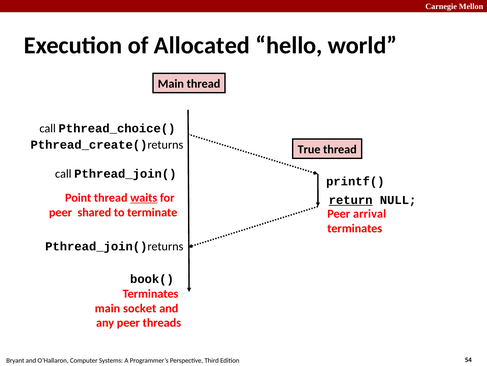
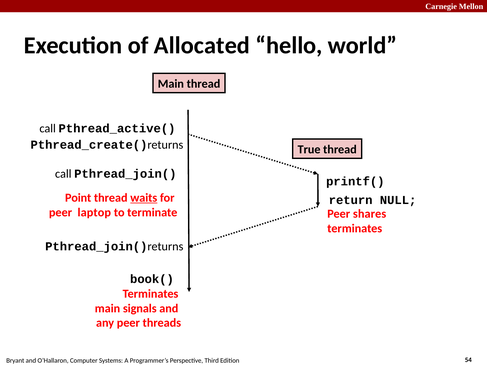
Pthread_choice(: Pthread_choice( -> Pthread_active( (117, 128)
return underline: present -> none (351, 200)
shared: shared -> laptop (94, 212)
arrival: arrival -> shares (370, 213)
socket: socket -> signals (140, 308)
